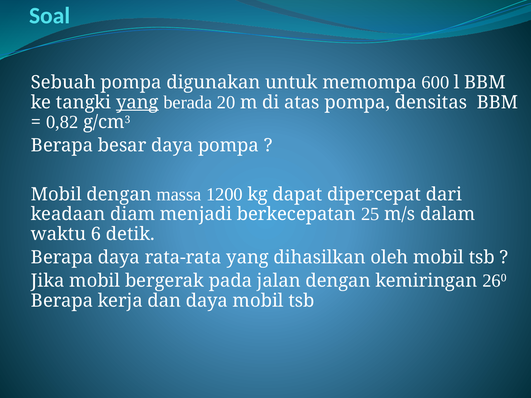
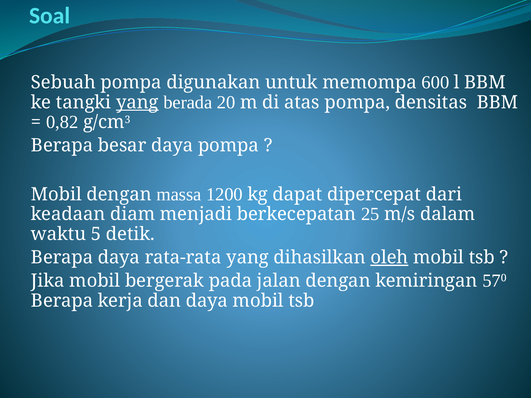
6: 6 -> 5 (96, 234)
oleh underline: none -> present (389, 258)
26: 26 -> 57 (492, 281)
